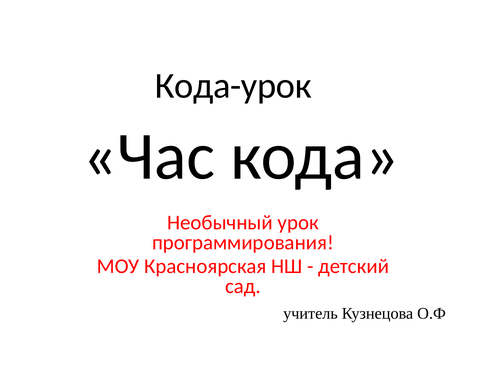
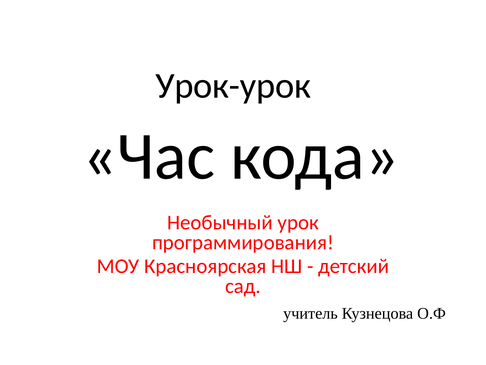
Кода-урок: Кода-урок -> Урок-урок (233, 86)
